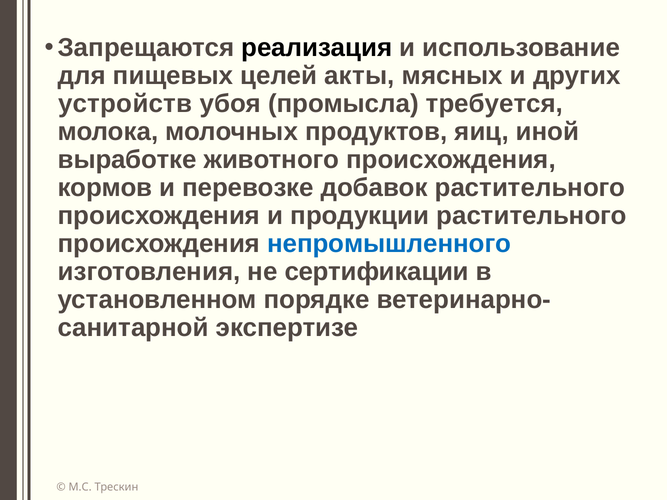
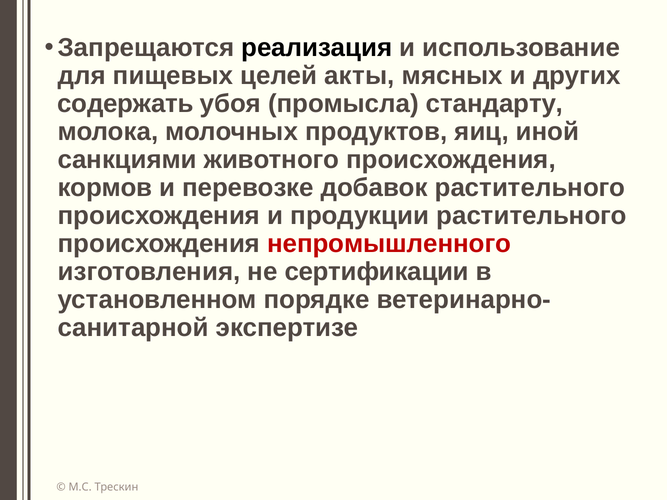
устройств: устройств -> содержать (125, 104)
требуется: требуется -> стандарту (495, 104)
выработке: выработке -> санкциями (127, 160)
непромышленного colour: blue -> red (389, 244)
